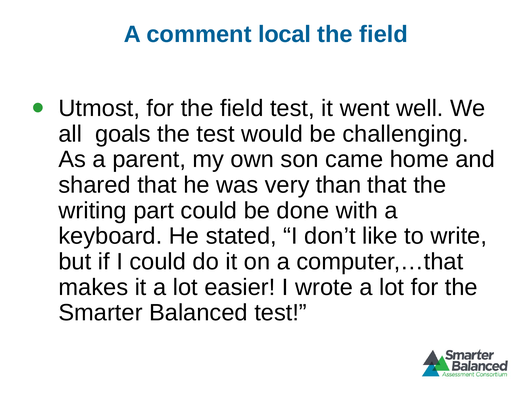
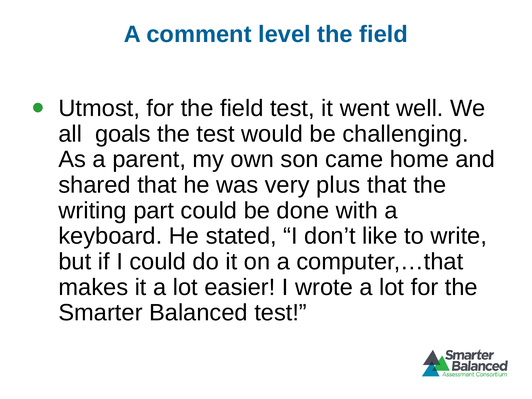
local: local -> level (284, 34)
than: than -> plus (338, 185)
